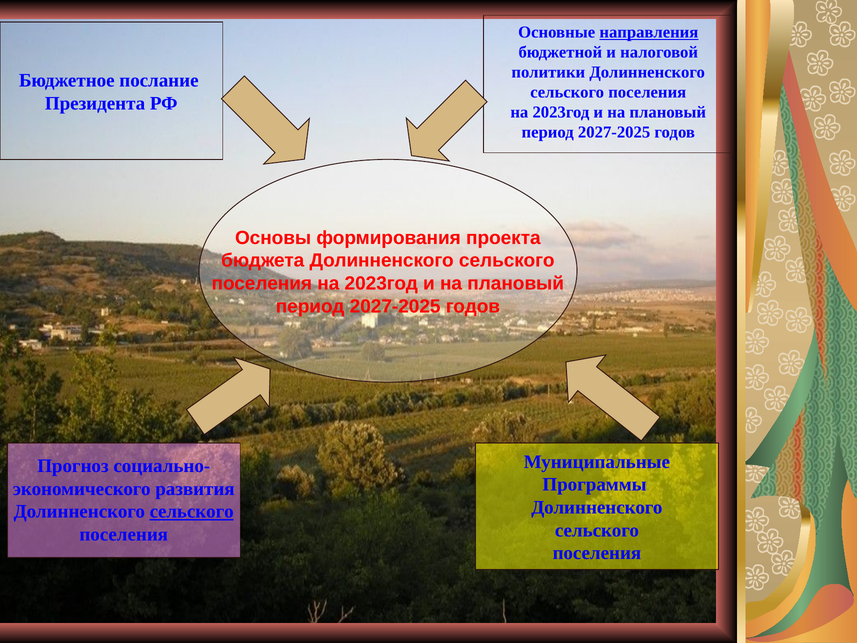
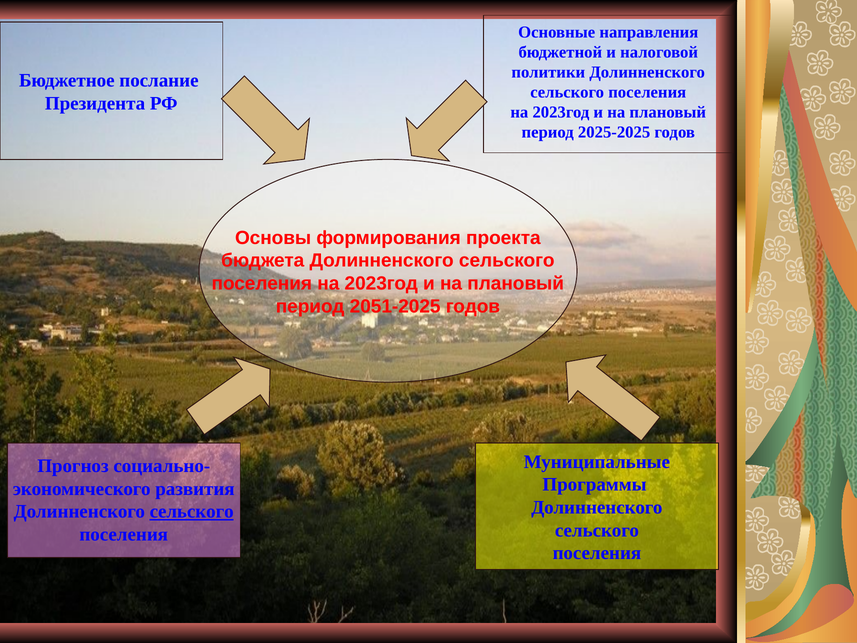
направления underline: present -> none (649, 32)
2027-2025: 2027-2025 -> 2025-2025 (614, 132)
2027-2025: 2027-2025 -> 2051-2025 (395, 306)
